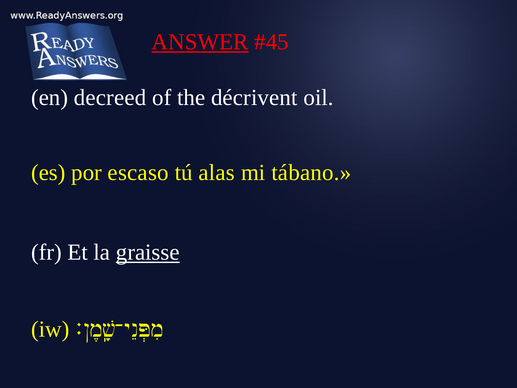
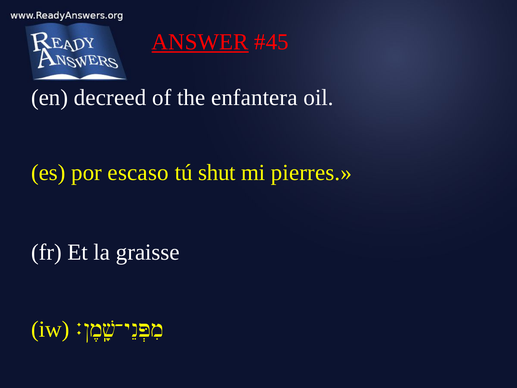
décrivent: décrivent -> enfantera (254, 98)
alas: alas -> shut (217, 173)
tábano: tábano -> pierres (311, 173)
graisse underline: present -> none (148, 252)
